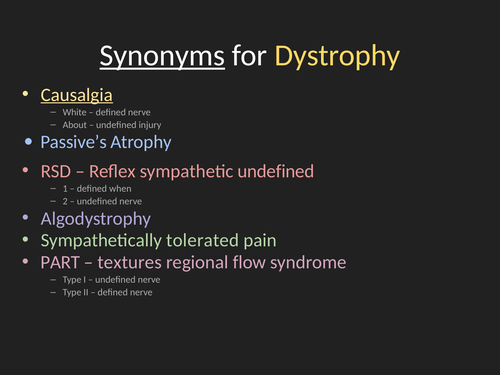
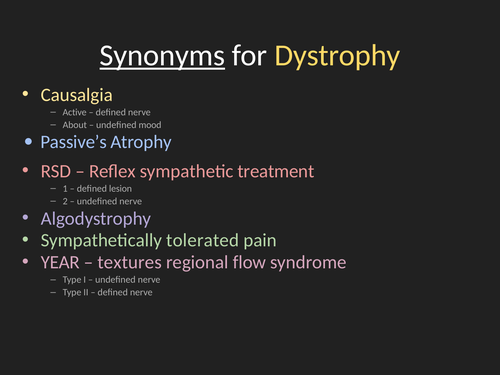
Causalgia underline: present -> none (77, 95)
White: White -> Active (75, 112)
injury: injury -> mood (150, 125)
sympathetic undefined: undefined -> treatment (276, 171)
when: when -> lesion (120, 189)
PART: PART -> YEAR (60, 262)
